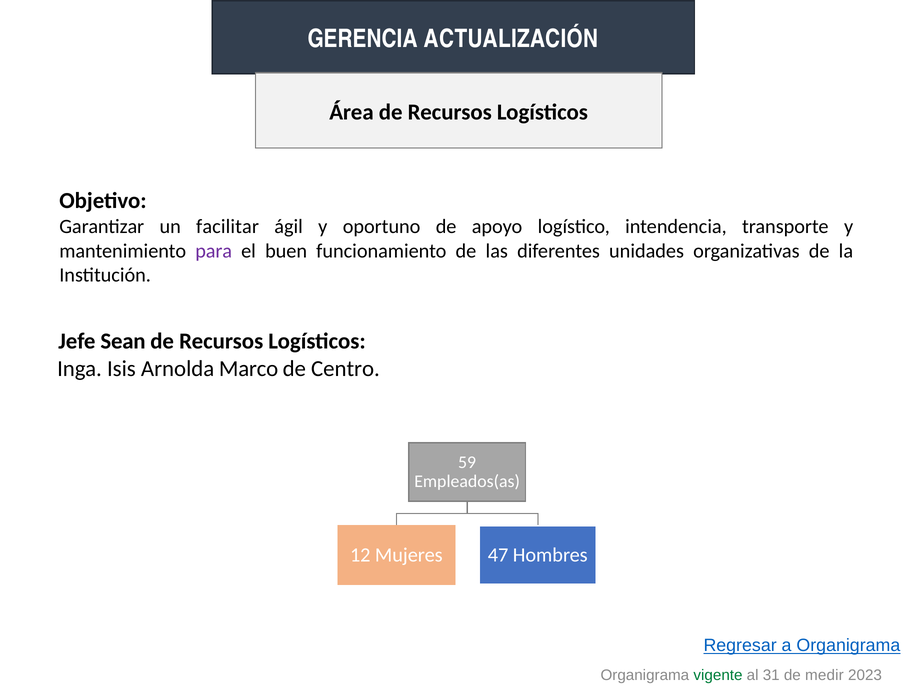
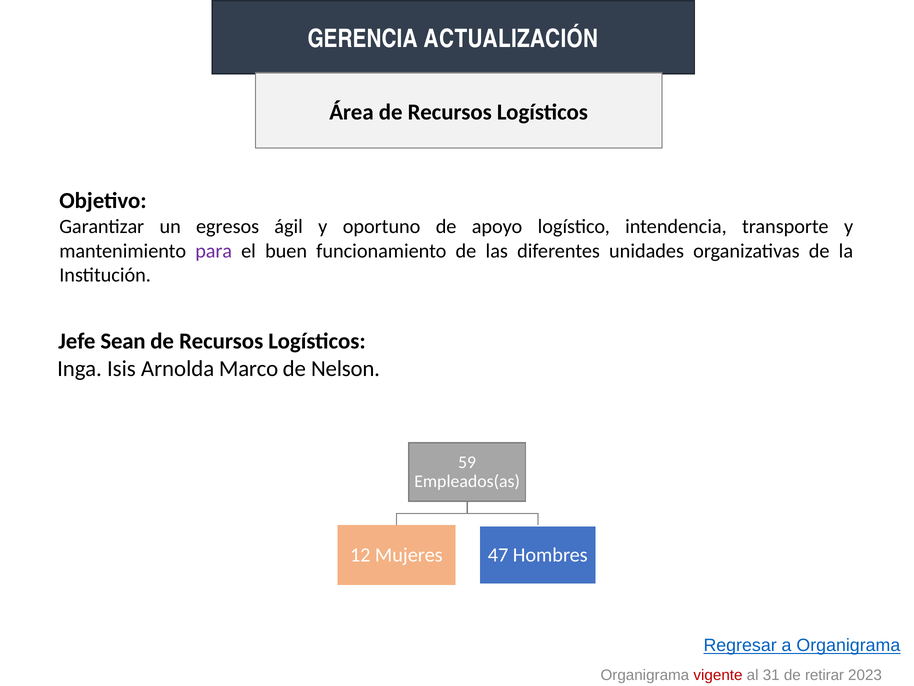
facilitar: facilitar -> egresos (228, 226)
Centro: Centro -> Nelson (346, 368)
vigente colour: green -> red (718, 675)
medir: medir -> retirar (825, 675)
